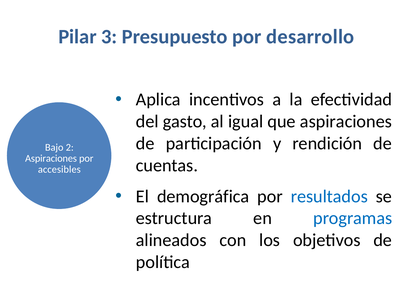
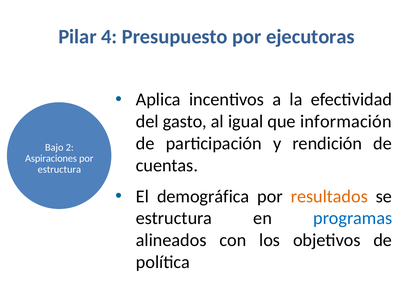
3: 3 -> 4 (109, 37)
desarrollo: desarrollo -> ejecutoras (310, 37)
que aspiraciones: aspiraciones -> información (346, 121)
accesibles: accesibles -> estructura (59, 169)
resultados colour: blue -> orange (329, 196)
